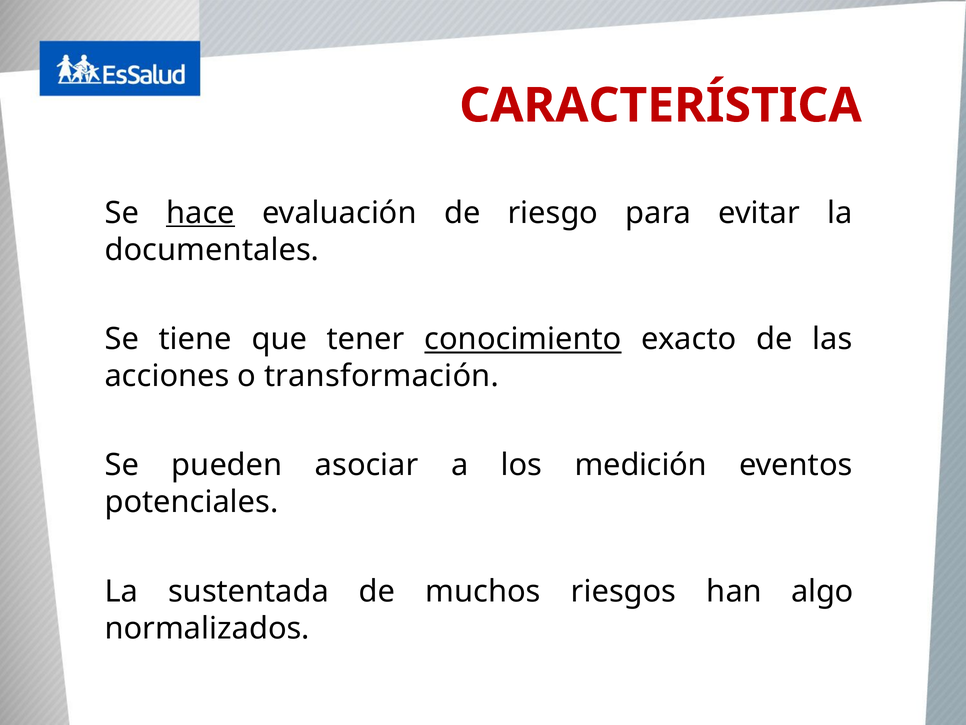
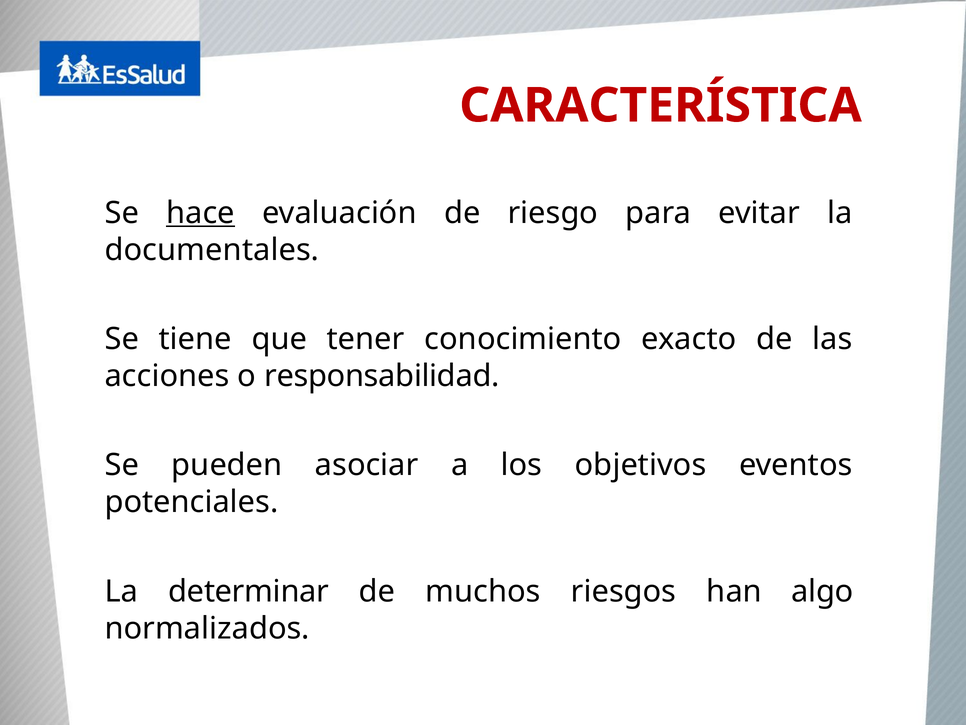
conocimiento underline: present -> none (523, 339)
transformación: transformación -> responsabilidad (382, 376)
medición: medición -> objetivos (641, 465)
sustentada: sustentada -> determinar (249, 591)
